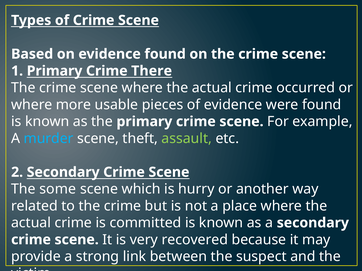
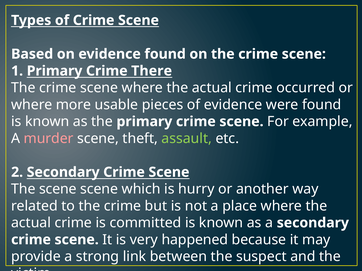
murder colour: light blue -> pink (49, 139)
The some: some -> scene (58, 189)
recovered: recovered -> happened (195, 240)
